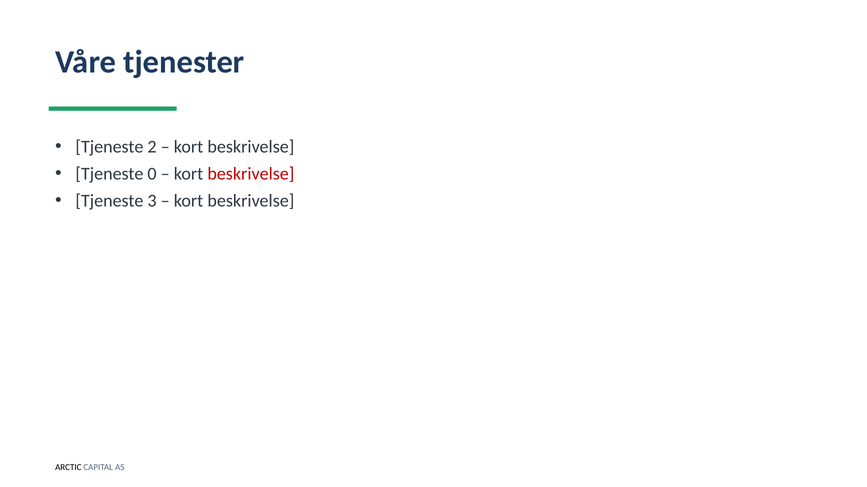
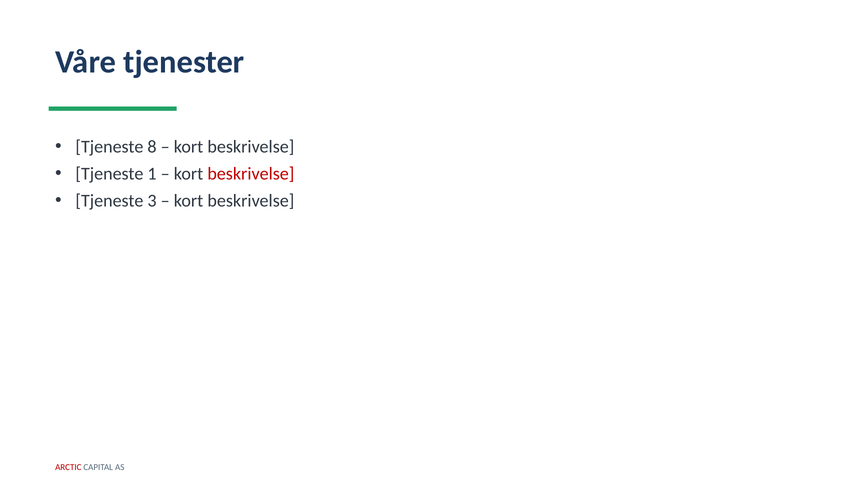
2: 2 -> 8 (152, 147)
0: 0 -> 1 (152, 174)
ARCTIC colour: black -> red (68, 468)
